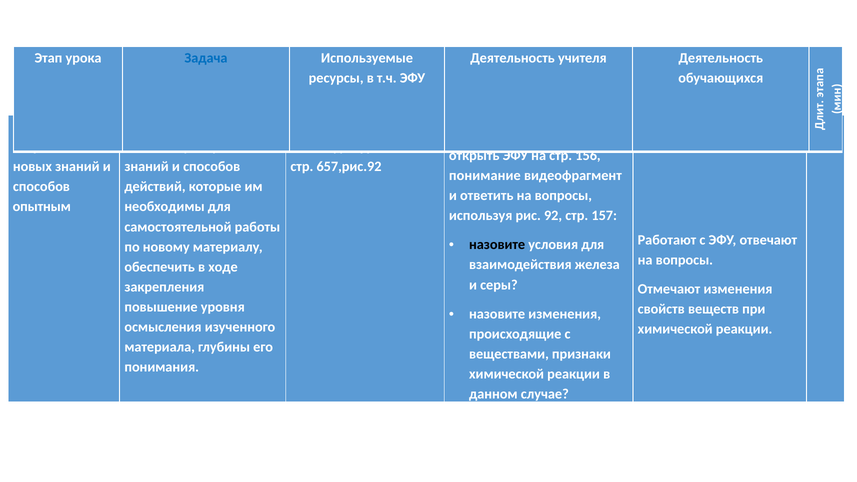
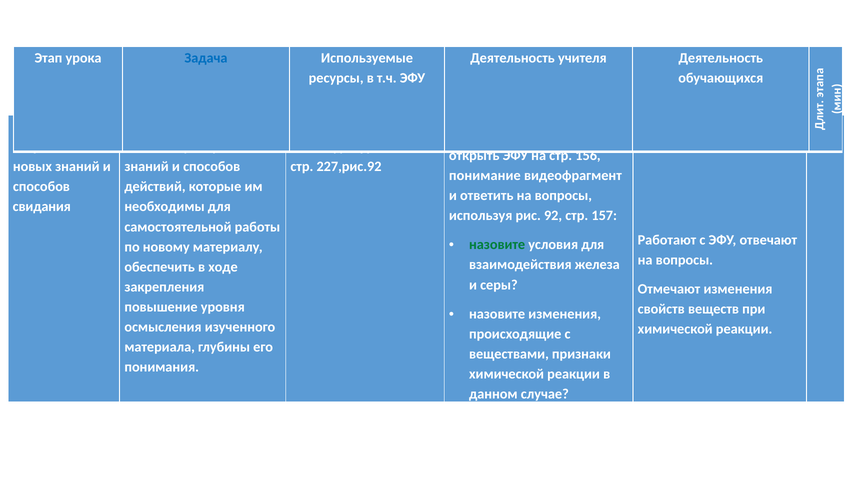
657,рис.92: 657,рис.92 -> 227,рис.92 (349, 167)
опытным: опытным -> свидания (42, 207)
назовите colour: black -> green (497, 245)
